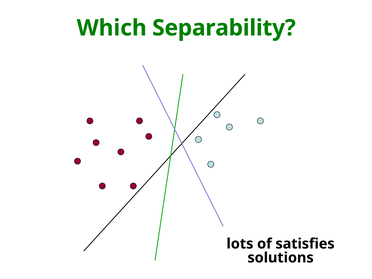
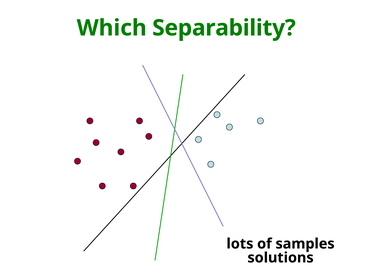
satisfies: satisfies -> samples (305, 244)
